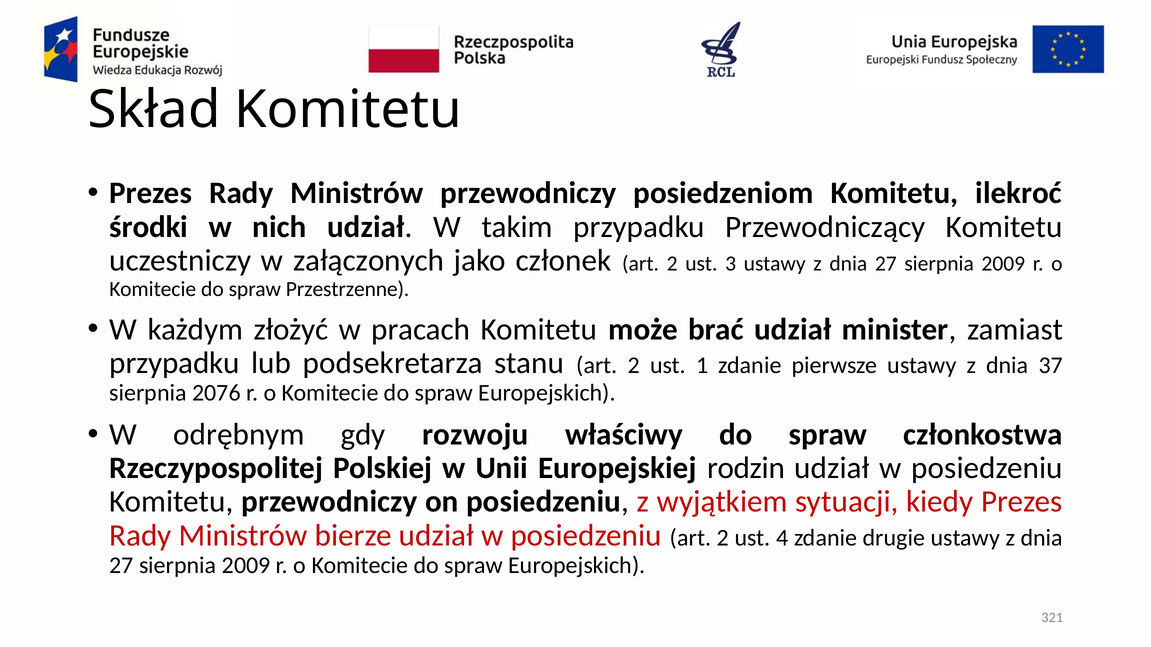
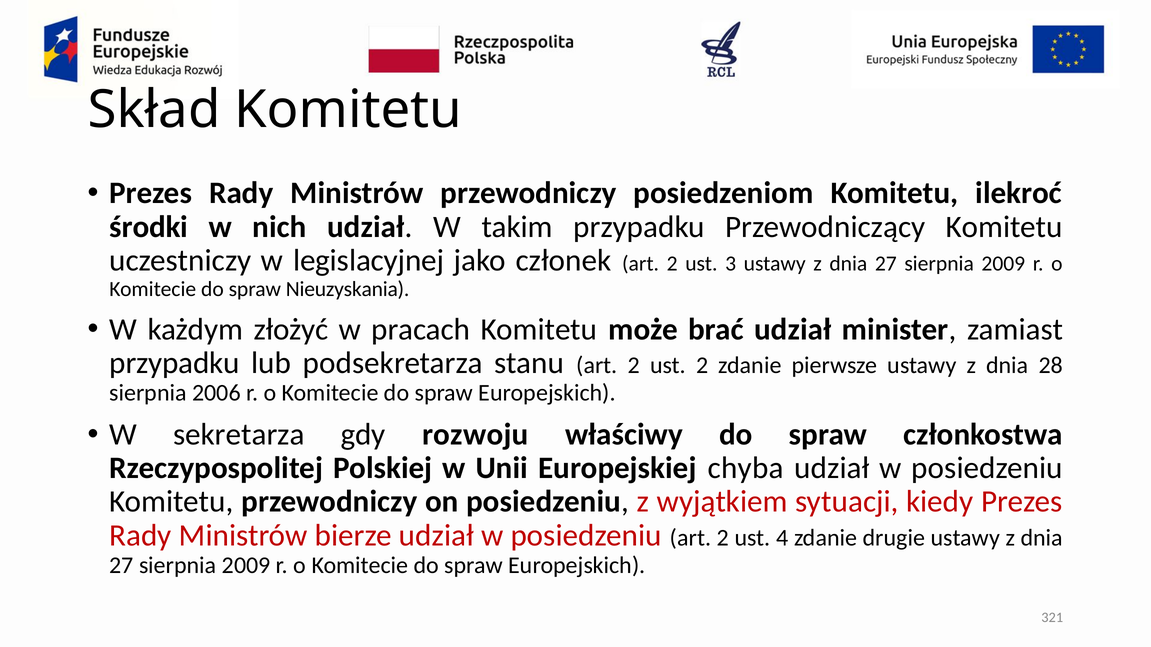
załączonych: załączonych -> legislacyjnej (369, 261)
Przestrzenne: Przestrzenne -> Nieuzyskania (348, 289)
ust 1: 1 -> 2 (702, 366)
37: 37 -> 28 (1051, 366)
2076: 2076 -> 2006 (216, 393)
odrębnym: odrębnym -> sekretarza (239, 435)
rodzin: rodzin -> chyba (746, 468)
